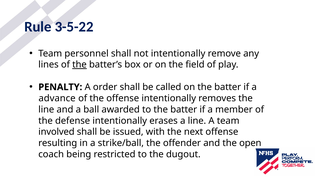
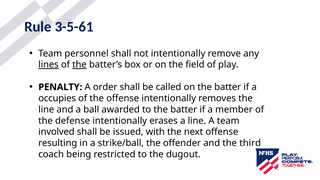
3-5-22: 3-5-22 -> 3-5-61 (74, 27)
lines underline: none -> present (49, 65)
advance: advance -> occupies (57, 98)
open: open -> third (250, 143)
